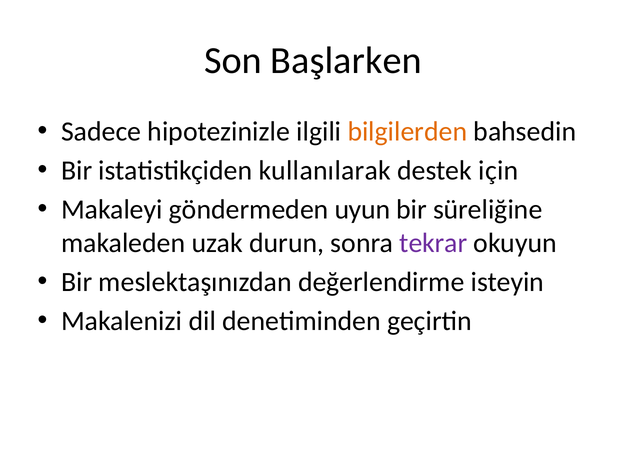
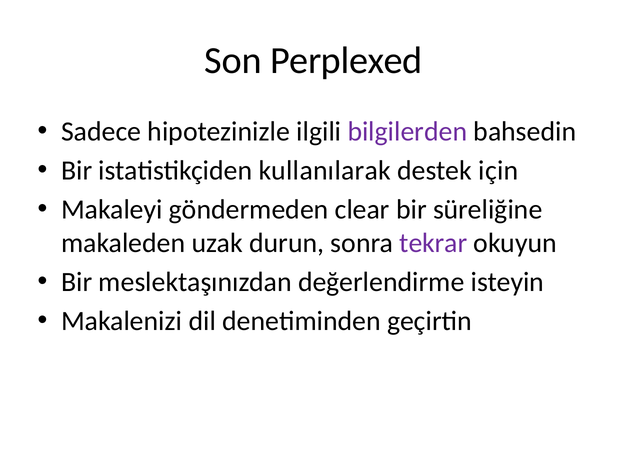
Başlarken: Başlarken -> Perplexed (346, 61)
bilgilerden colour: orange -> purple (407, 131)
uyun: uyun -> clear (362, 209)
